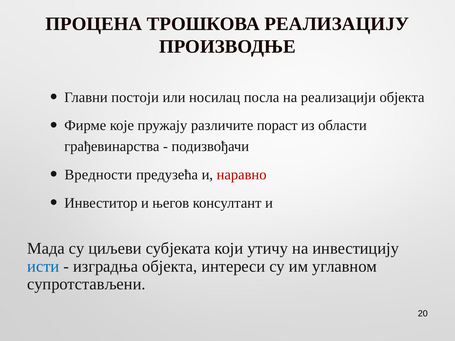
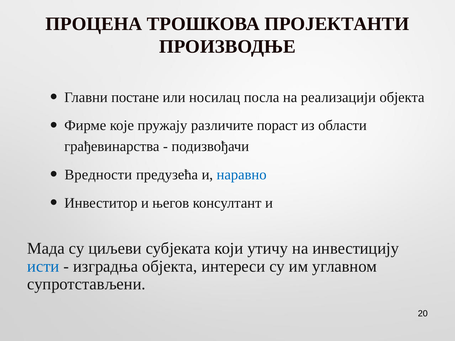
РЕАЛИЗАЦИЈУ: РЕАЛИЗАЦИЈУ -> ПРОЈЕКТАНТИ (337, 24)
постоји: постоји -> постане (135, 97)
наравно colour: red -> blue (242, 175)
